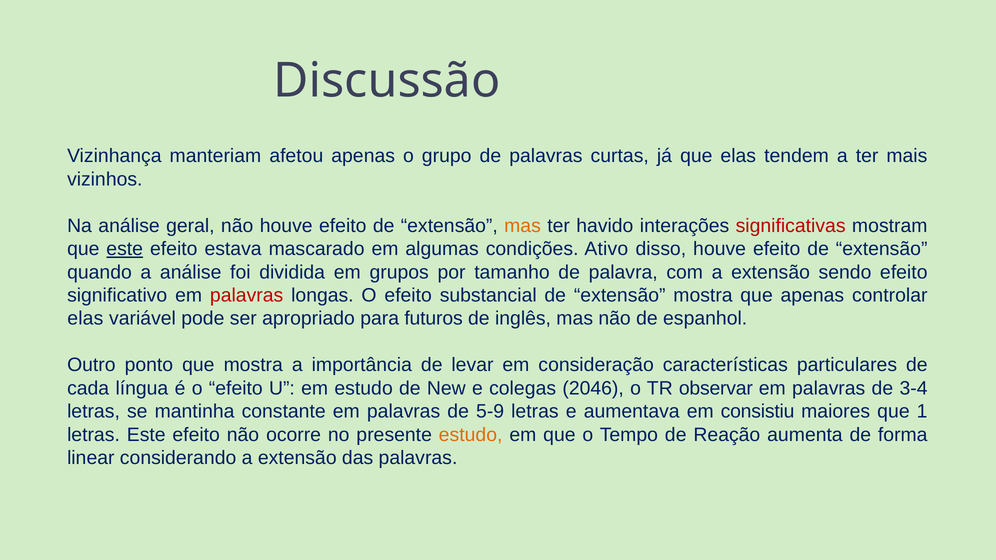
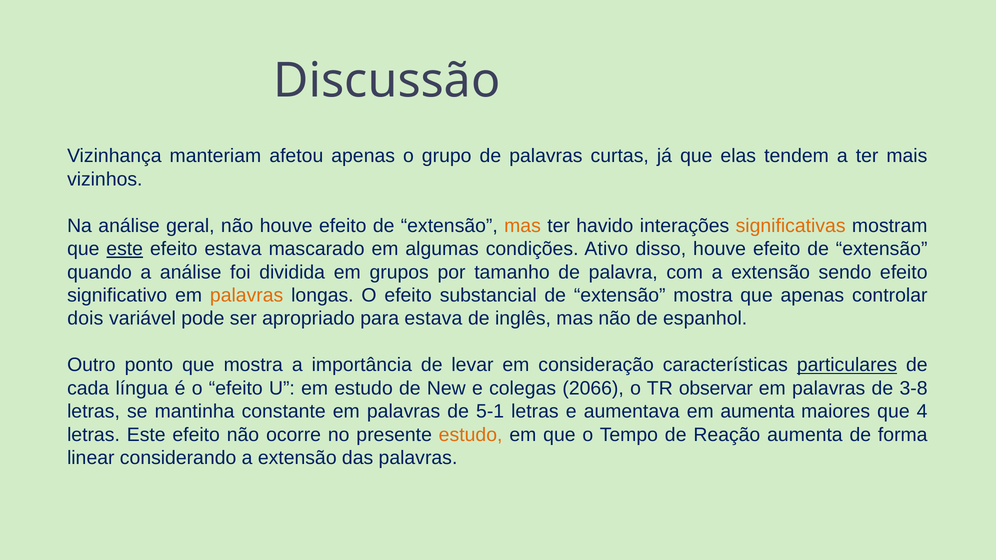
significativas colour: red -> orange (791, 226)
palavras colour: red -> orange (247, 296)
elas: elas -> dois (85, 319)
para futuros: futuros -> estava (433, 319)
particulares underline: none -> present (847, 365)
2046: 2046 -> 2066 (593, 389)
3-4: 3-4 -> 3-8 (914, 389)
5-9: 5-9 -> 5-1 (490, 412)
em consistiu: consistiu -> aumenta (758, 412)
1: 1 -> 4 (922, 412)
